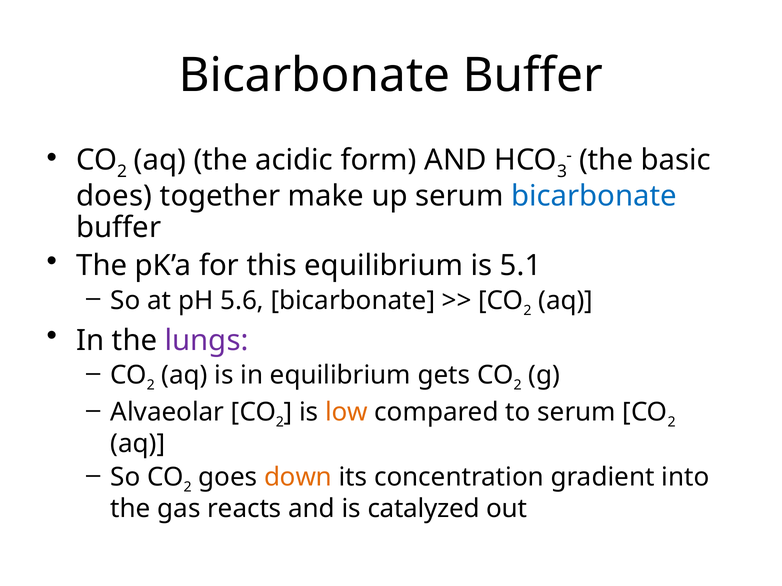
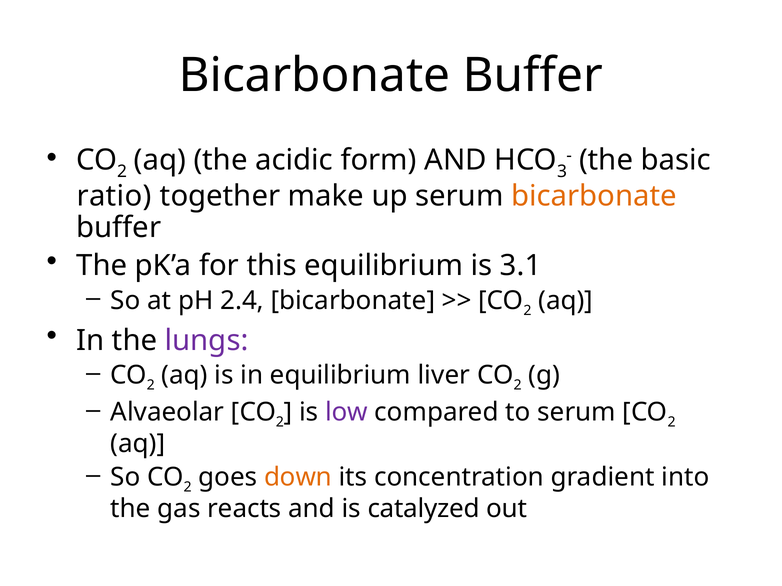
does: does -> ratio (114, 196)
bicarbonate colour: blue -> orange (594, 196)
5.1: 5.1 -> 3.1 (521, 266)
5.6: 5.6 -> 2.4 (242, 301)
gets: gets -> liver (444, 376)
low colour: orange -> purple (346, 413)
